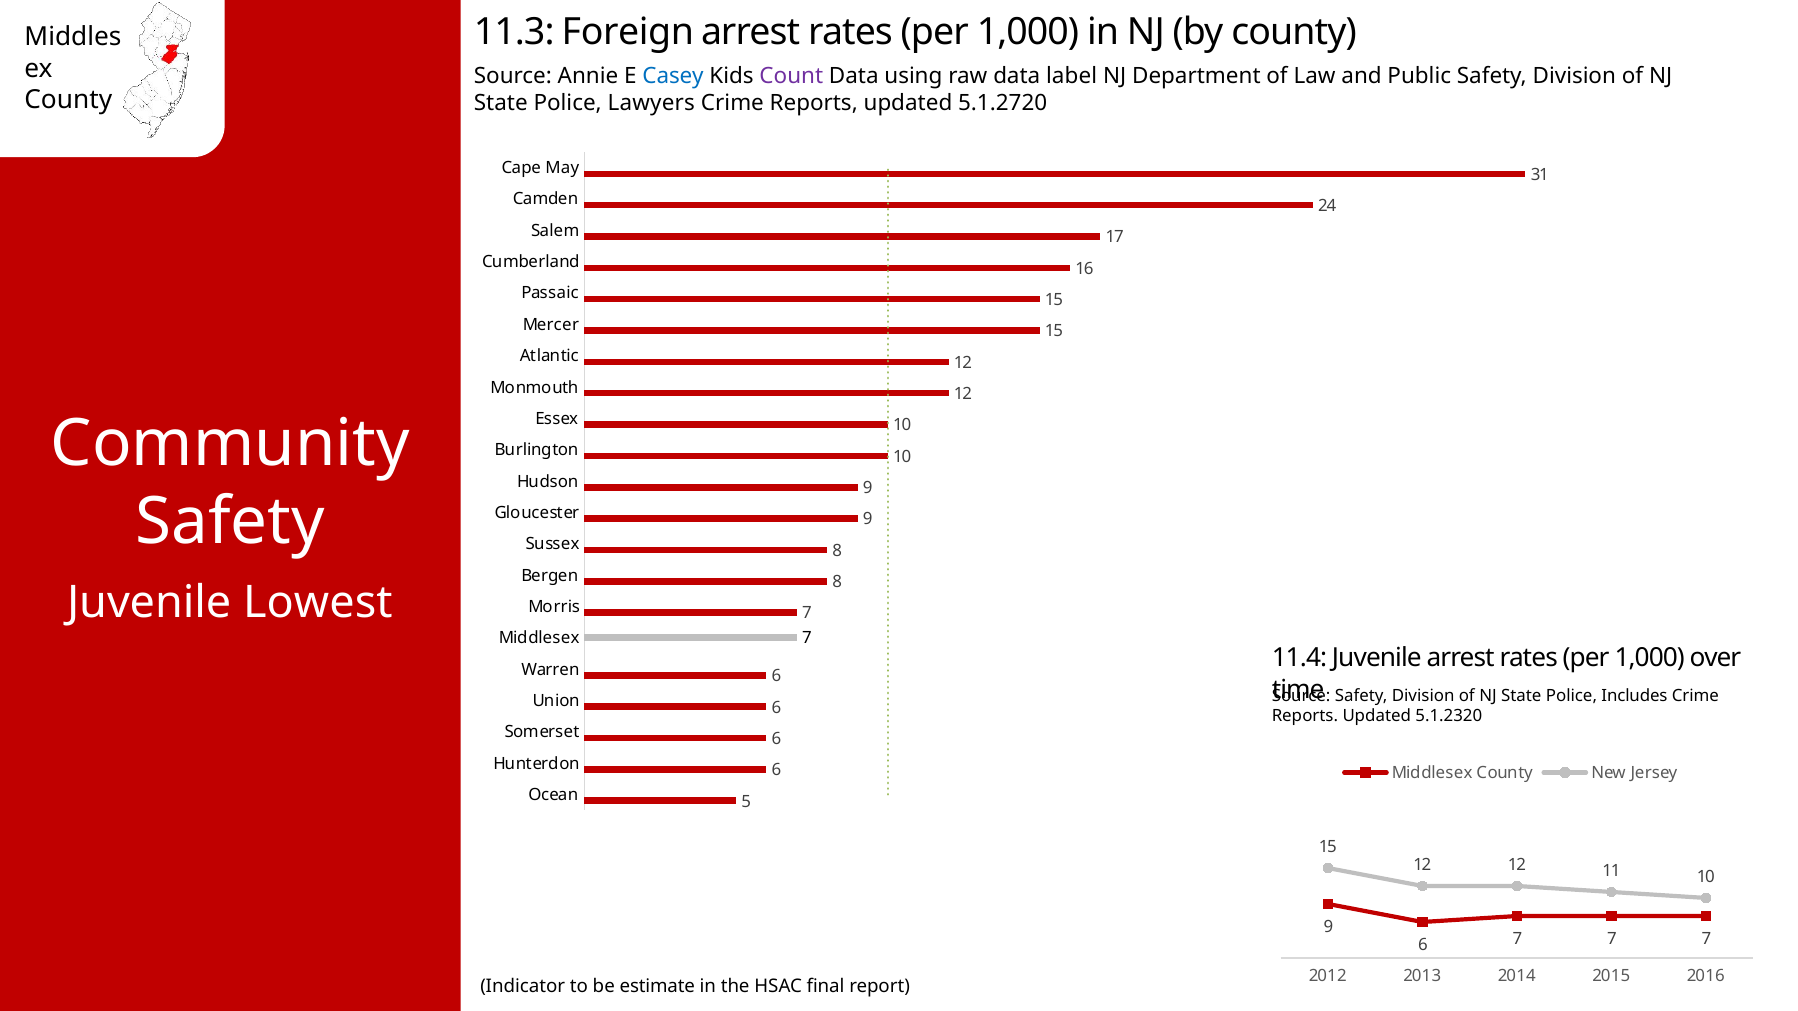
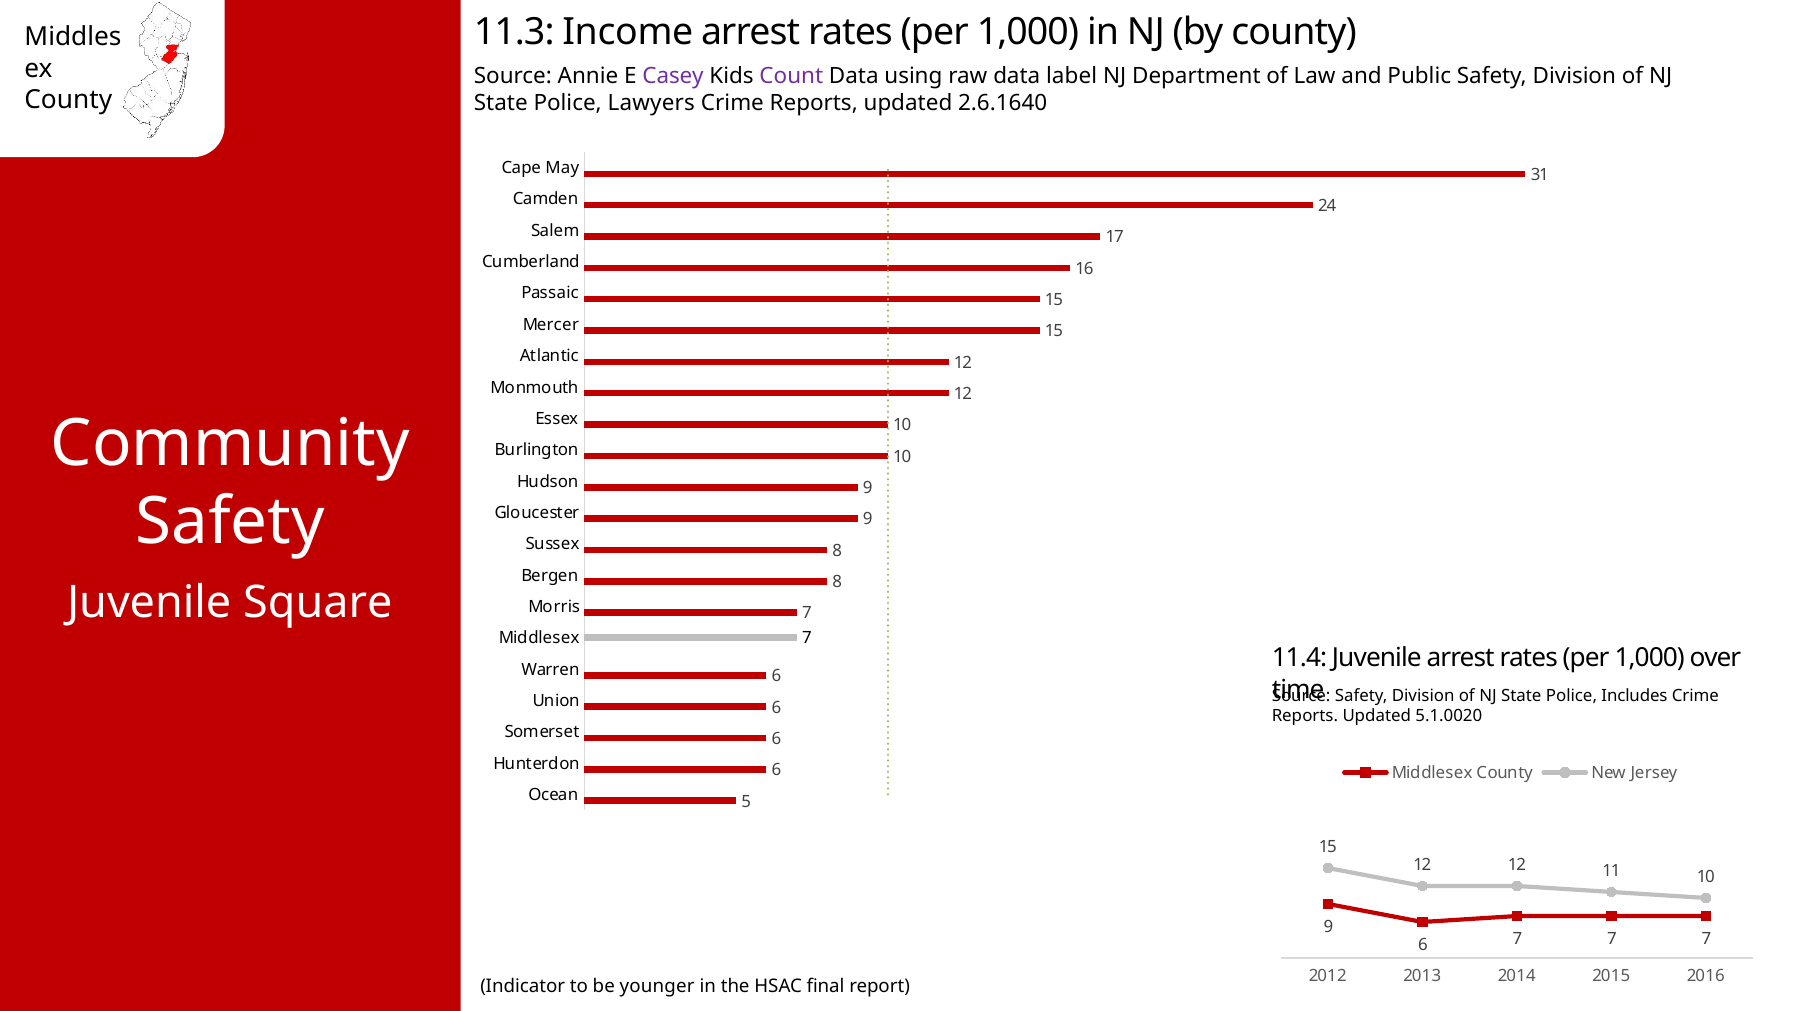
Foreign: Foreign -> Income (628, 32)
Casey colour: blue -> purple (673, 76)
5.1.2720: 5.1.2720 -> 2.6.1640 (1003, 103)
Lowest: Lowest -> Square (318, 602)
5.1.2320: 5.1.2320 -> 5.1.0020 (1449, 716)
estimate: estimate -> younger (657, 987)
